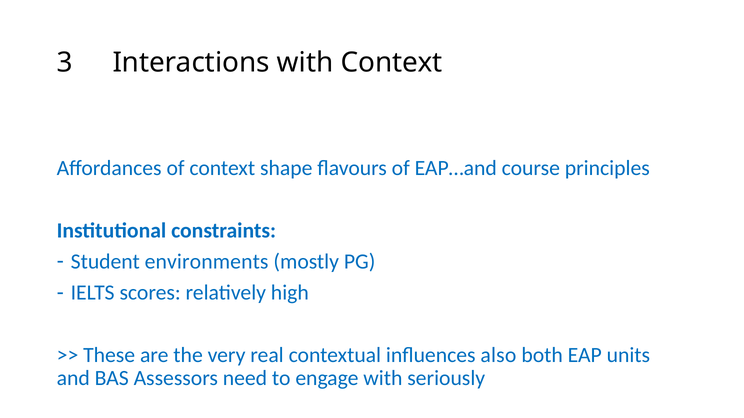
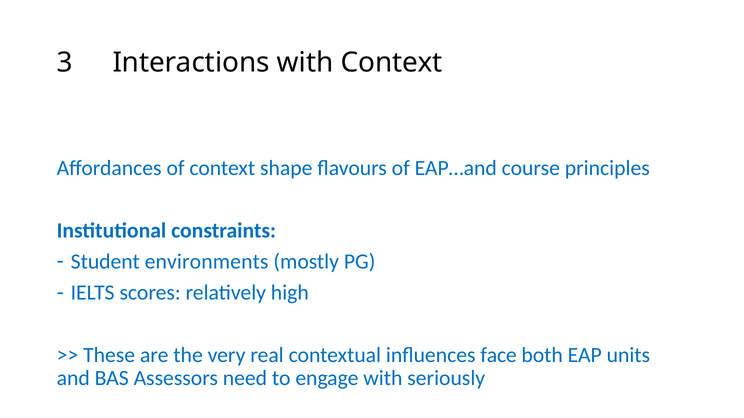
also: also -> face (499, 355)
